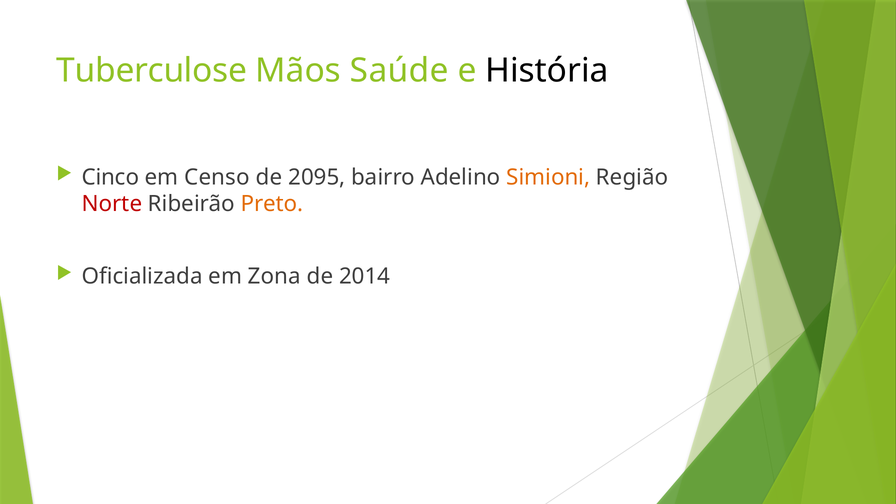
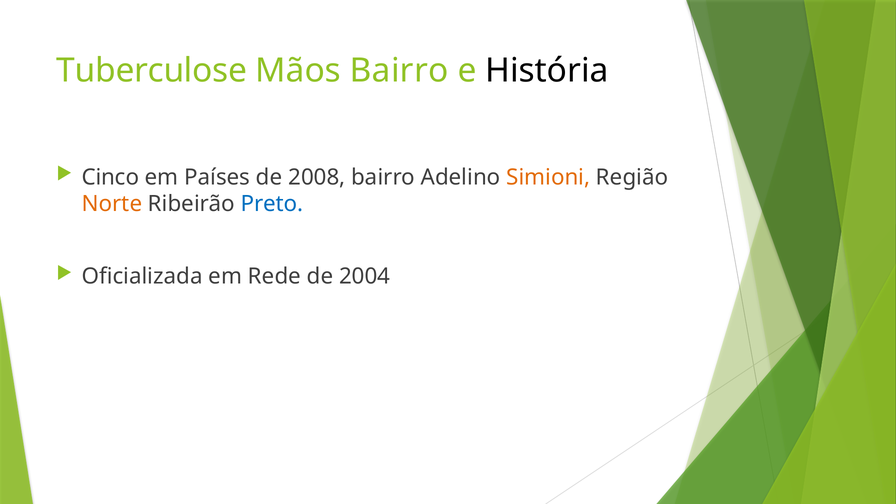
Mãos Saúde: Saúde -> Bairro (399, 71)
Censo: Censo -> Países (217, 177)
2095: 2095 -> 2008 (317, 177)
Norte colour: red -> orange (112, 204)
Preto colour: orange -> blue (272, 204)
Zona: Zona -> Rede (274, 276)
2014: 2014 -> 2004 (365, 276)
